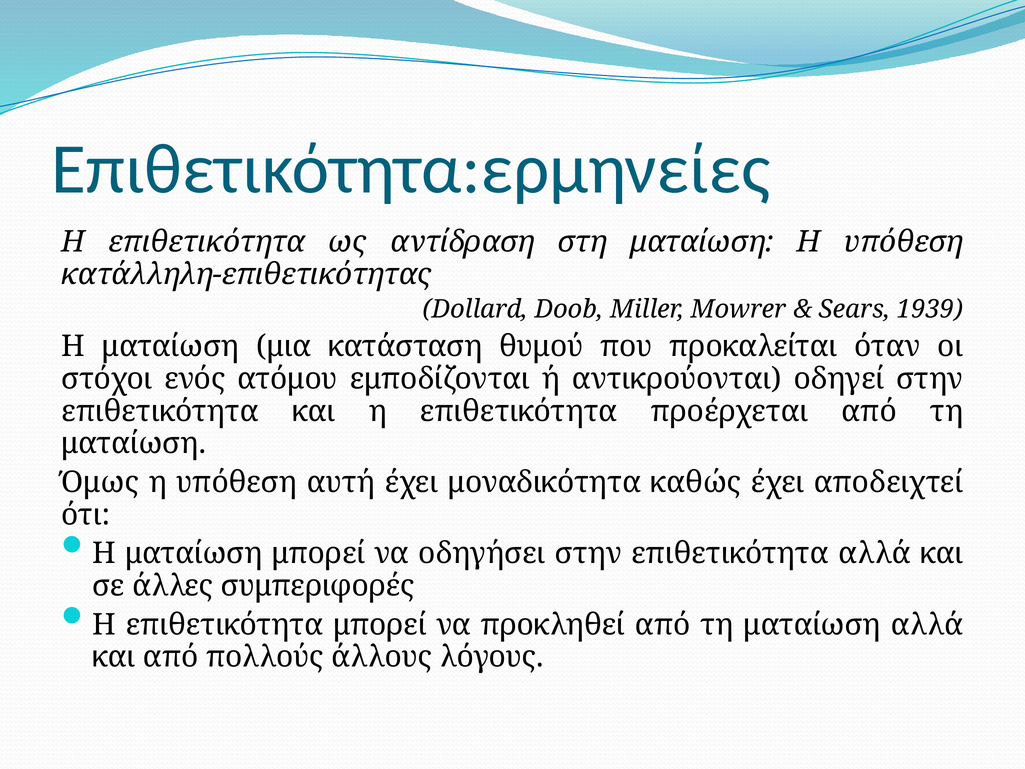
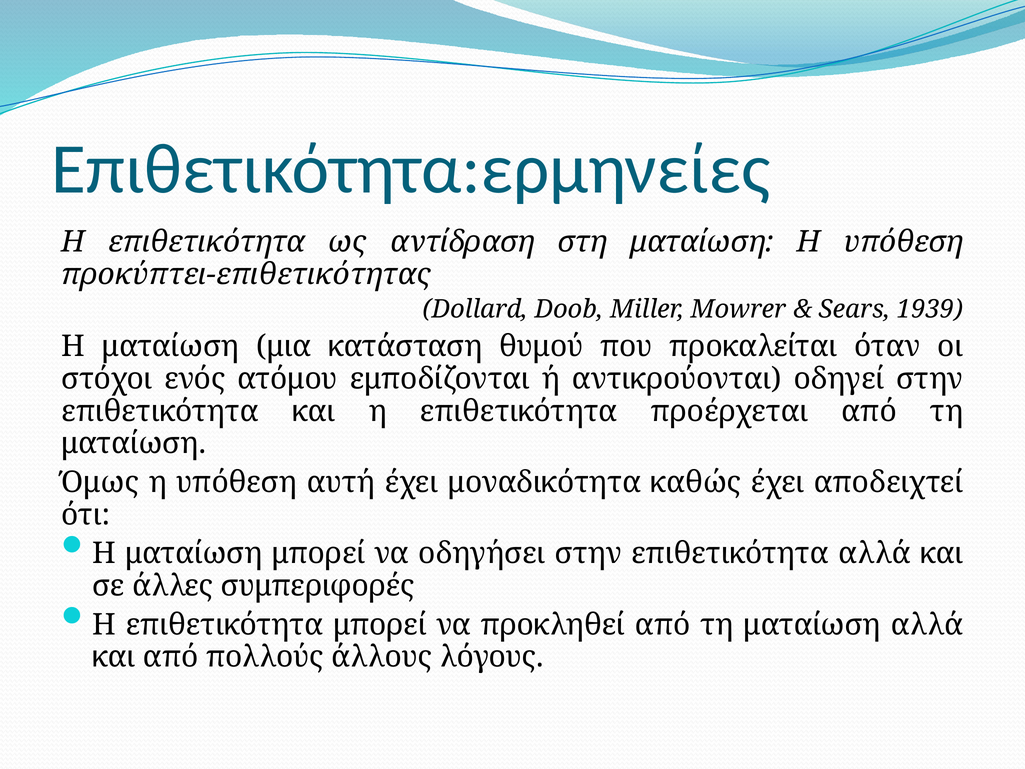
κατάλληλη-επιθετικότητας: κατάλληλη-επιθετικότητας -> προκύπτει-επιθετικότητας (246, 274)
